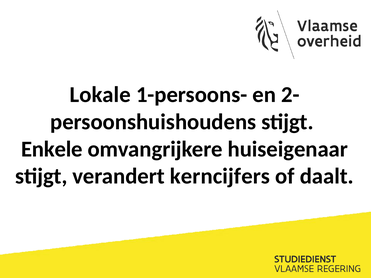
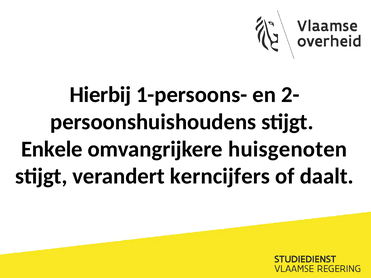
Lokale: Lokale -> Hierbij (100, 95)
huiseigenaar: huiseigenaar -> huisgenoten (288, 149)
